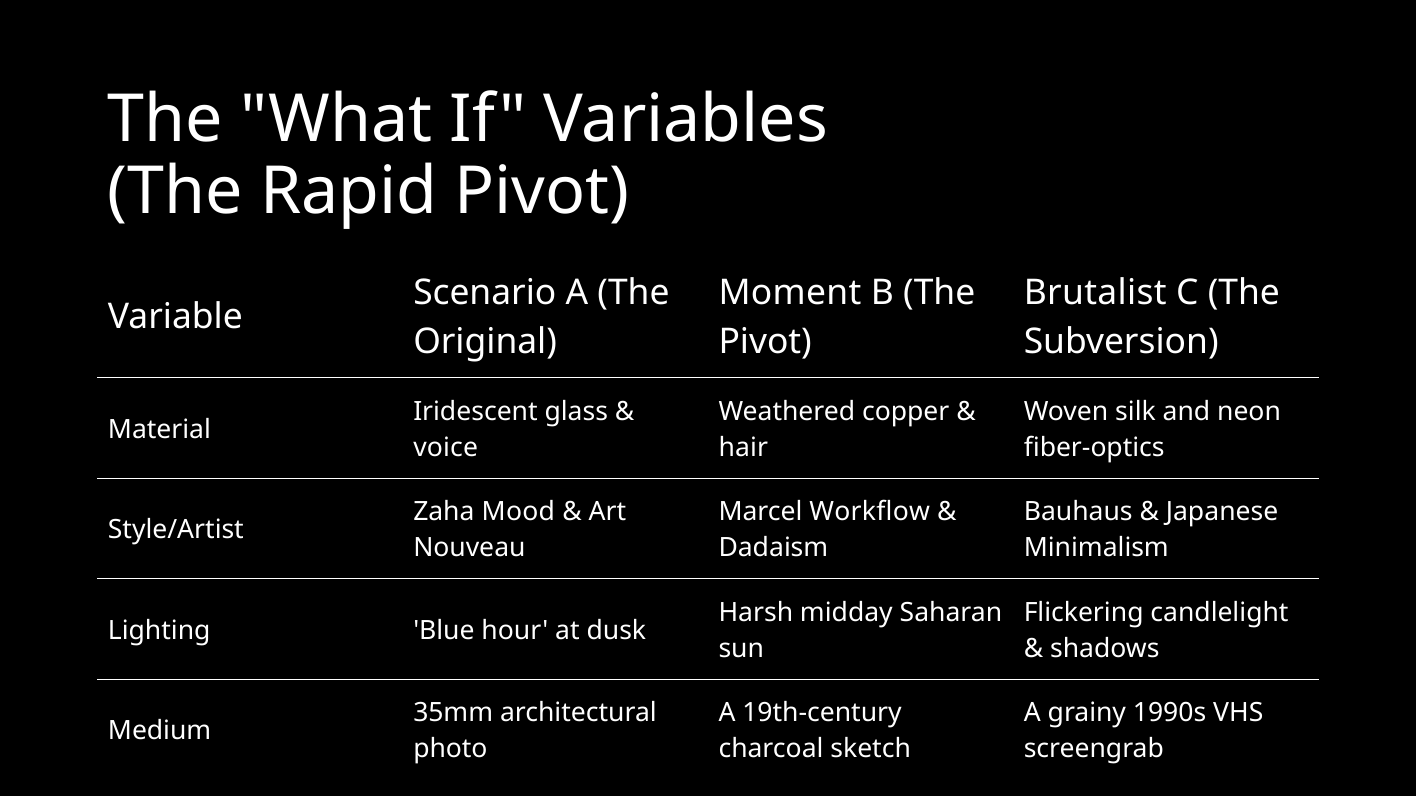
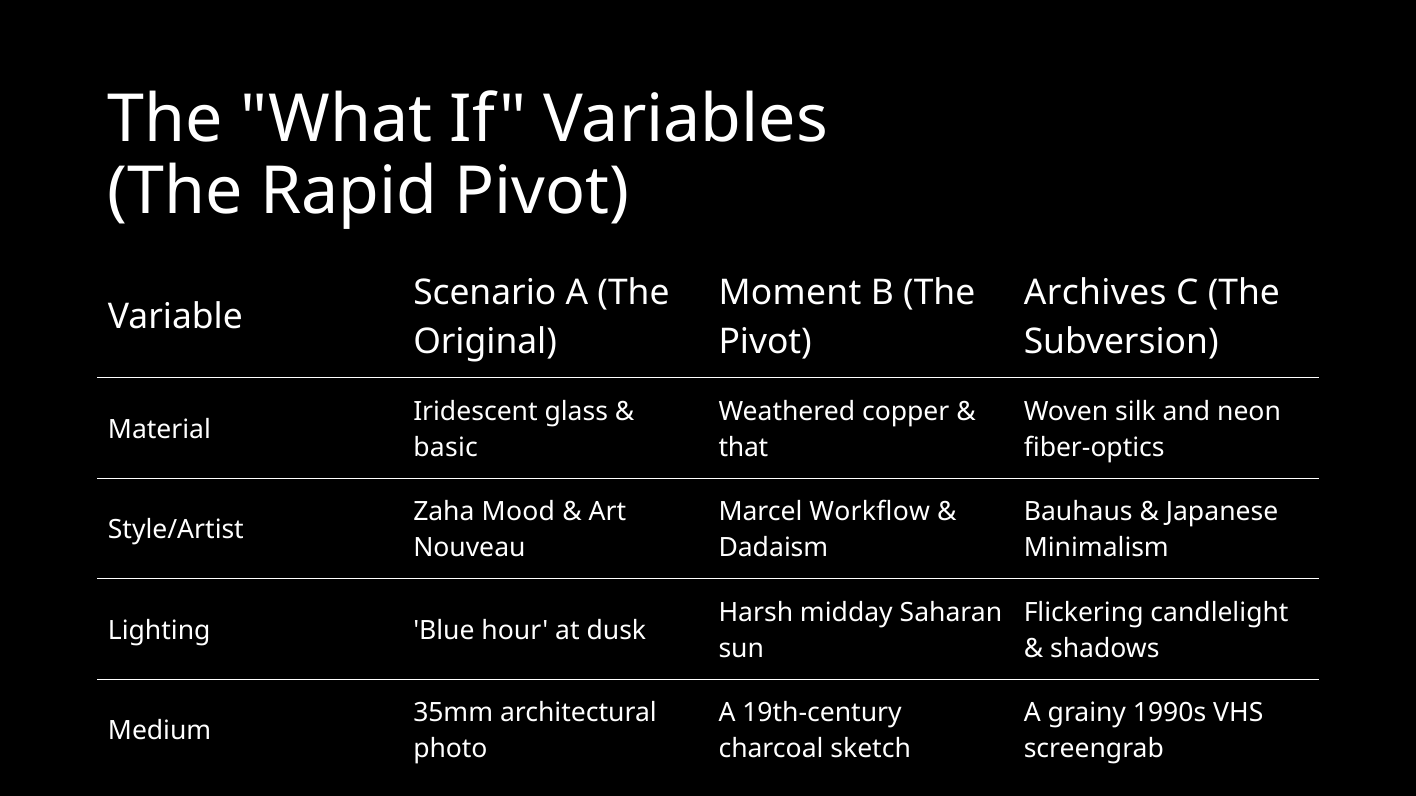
Brutalist: Brutalist -> Archives (1095, 293)
voice: voice -> basic (446, 448)
hair: hair -> that (743, 448)
